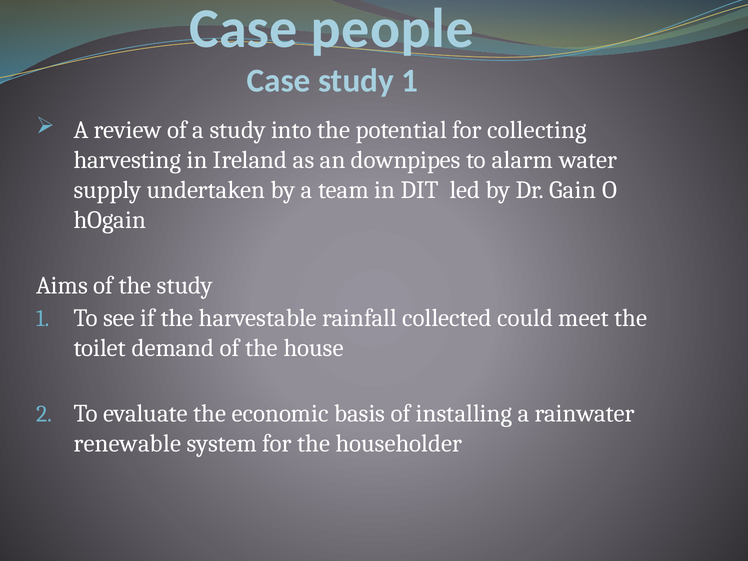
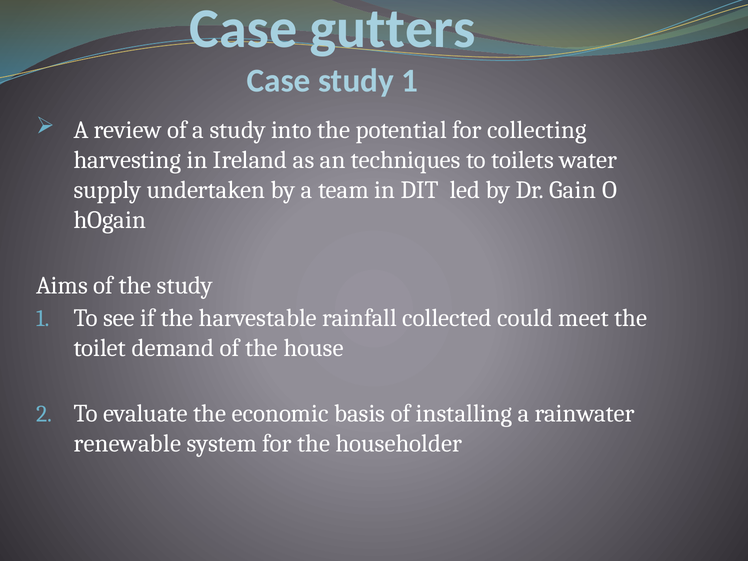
people: people -> gutters (393, 29)
downpipes: downpipes -> techniques (406, 160)
alarm: alarm -> toilets (523, 160)
